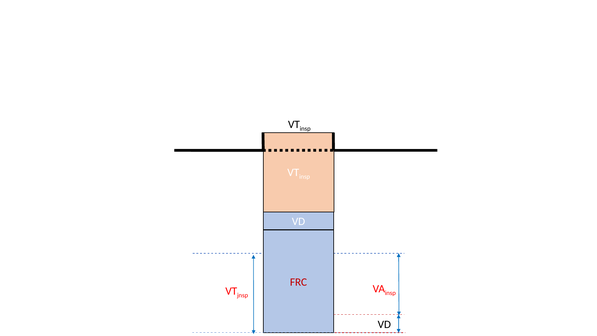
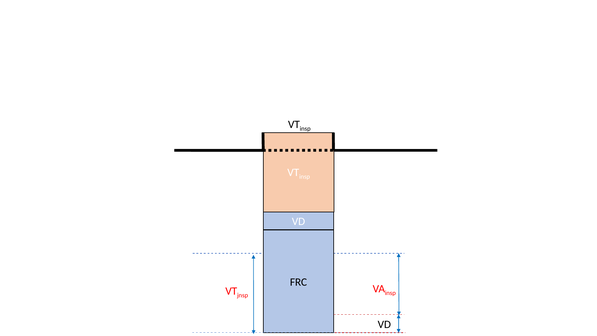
FRC colour: red -> black (298, 282)
